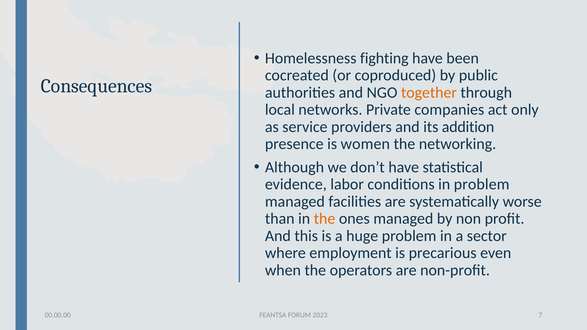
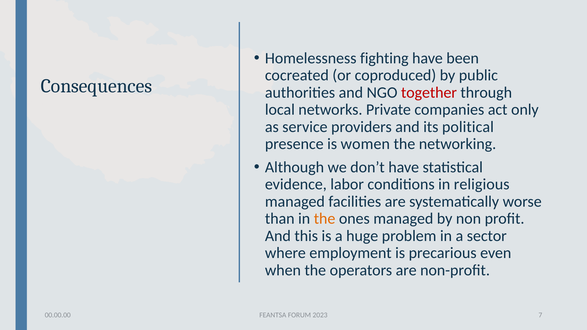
together colour: orange -> red (429, 93)
addition: addition -> political (468, 127)
in problem: problem -> religious (482, 184)
